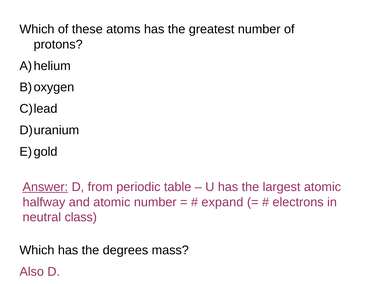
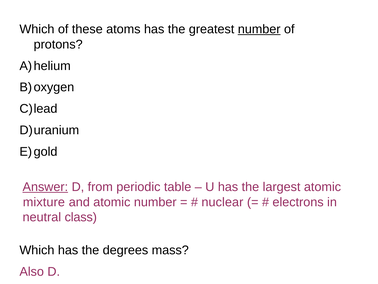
number underline: none -> present (259, 29)
halfway: halfway -> mixture (44, 202)
expand: expand -> nuclear (222, 202)
